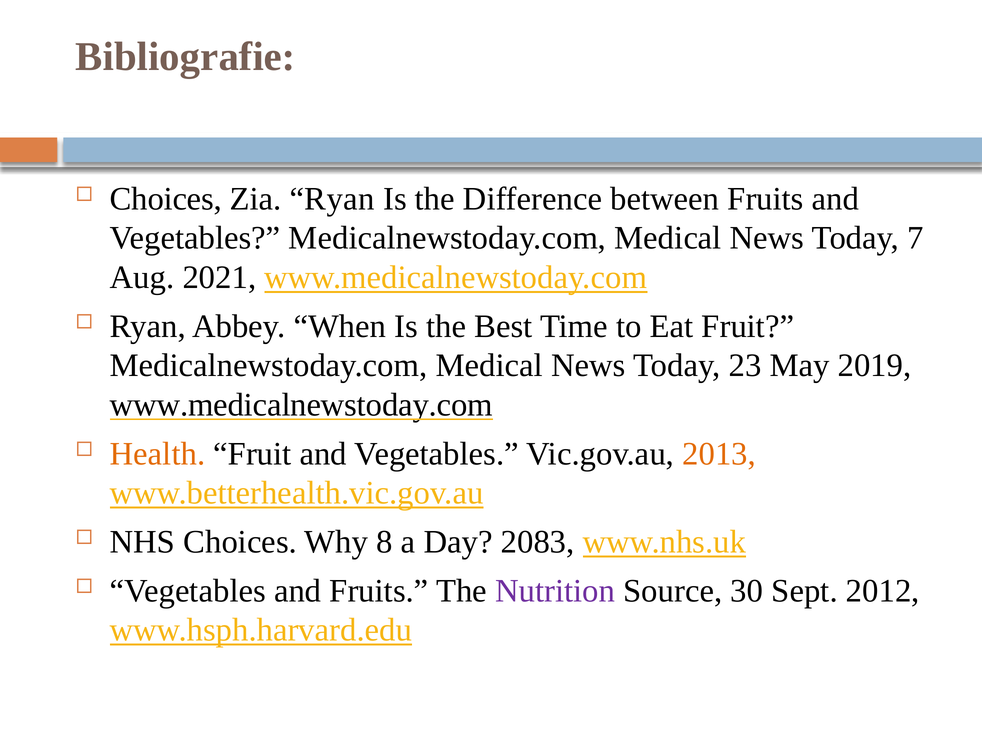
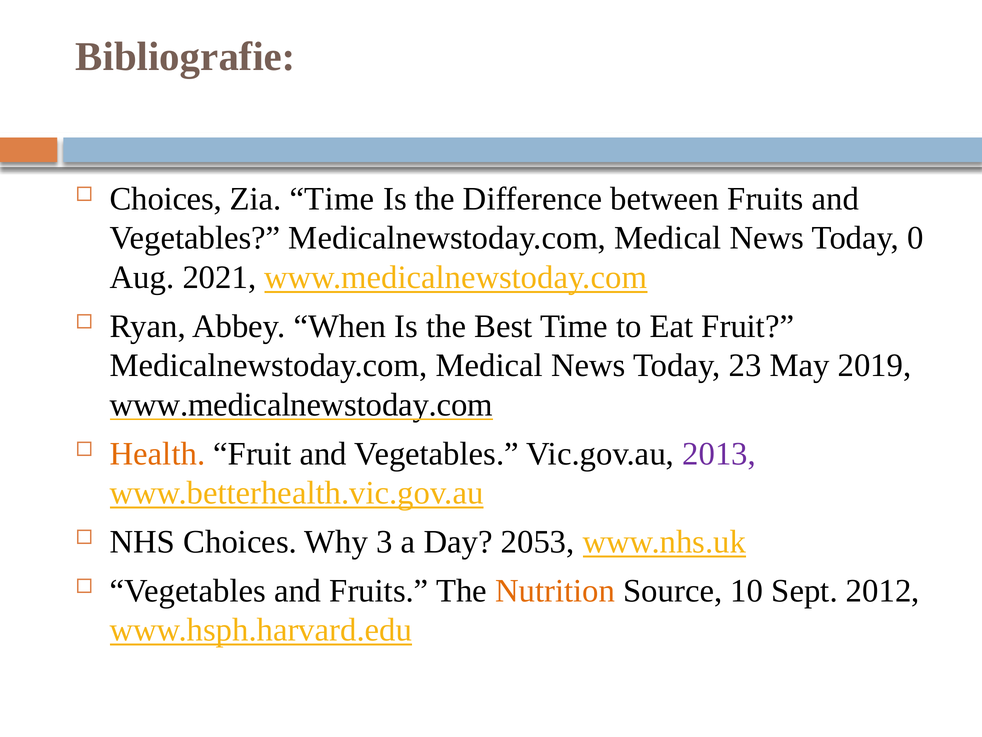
Zia Ryan: Ryan -> Time (332, 199)
7: 7 -> 0 (915, 238)
2013 colour: orange -> purple (719, 453)
8: 8 -> 3 (385, 542)
2083: 2083 -> 2053 (538, 542)
Nutrition colour: purple -> orange (555, 590)
30: 30 -> 10 (747, 590)
